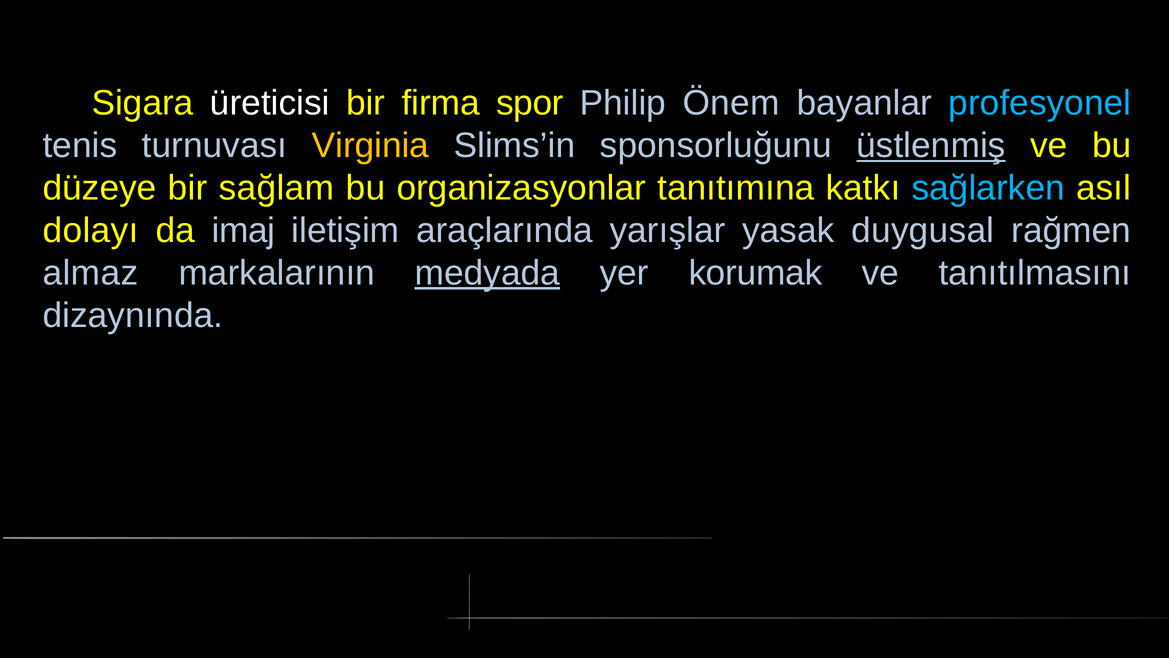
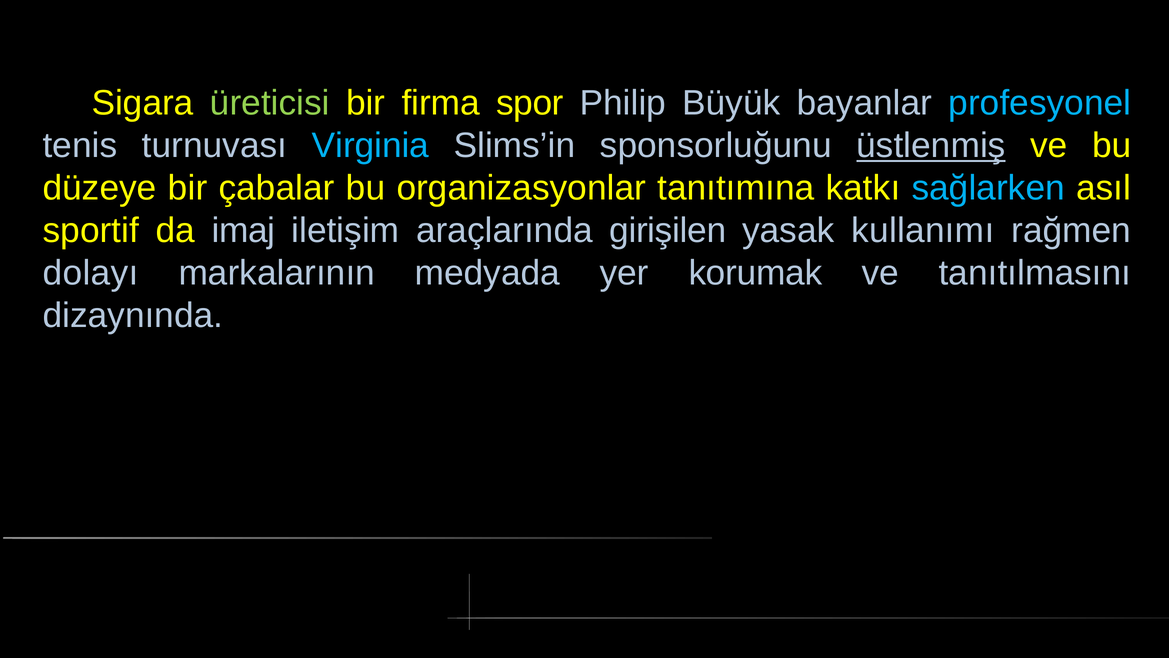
üreticisi colour: white -> light green (270, 103)
Önem: Önem -> Büyük (731, 103)
Virginia colour: yellow -> light blue (370, 146)
sağlam: sağlam -> çabalar (277, 188)
dolayı: dolayı -> sportif (91, 230)
yarışlar: yarışlar -> girişilen (668, 230)
duygusal: duygusal -> kullanımı (923, 230)
almaz: almaz -> dolayı (91, 273)
medyada underline: present -> none (487, 273)
